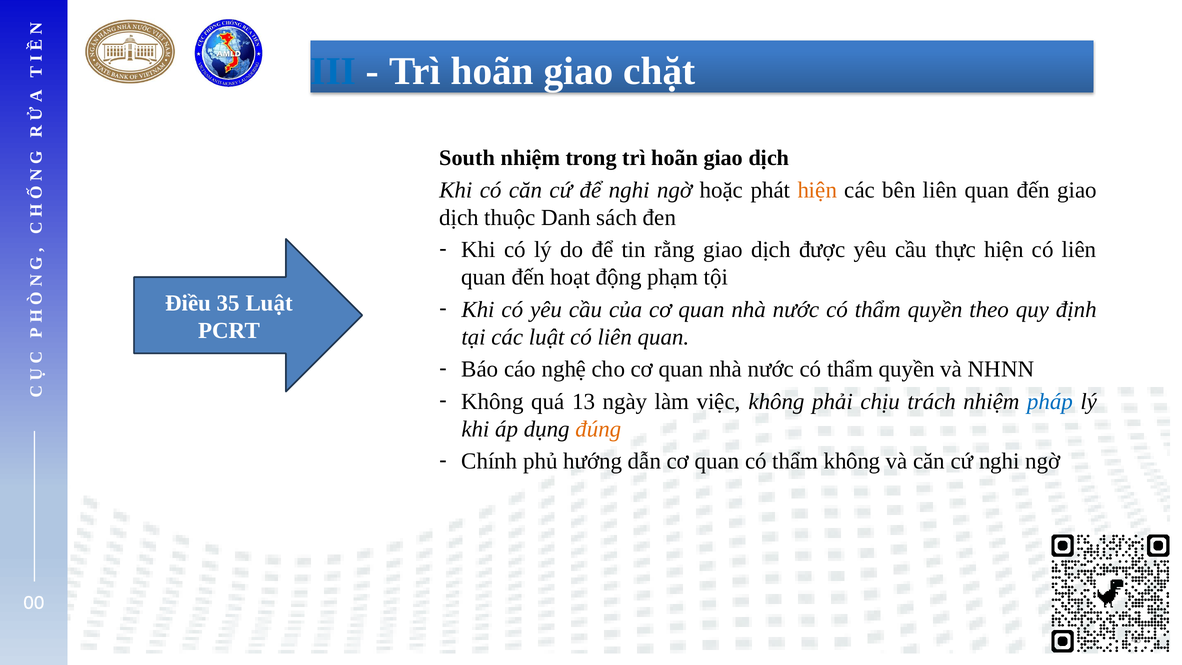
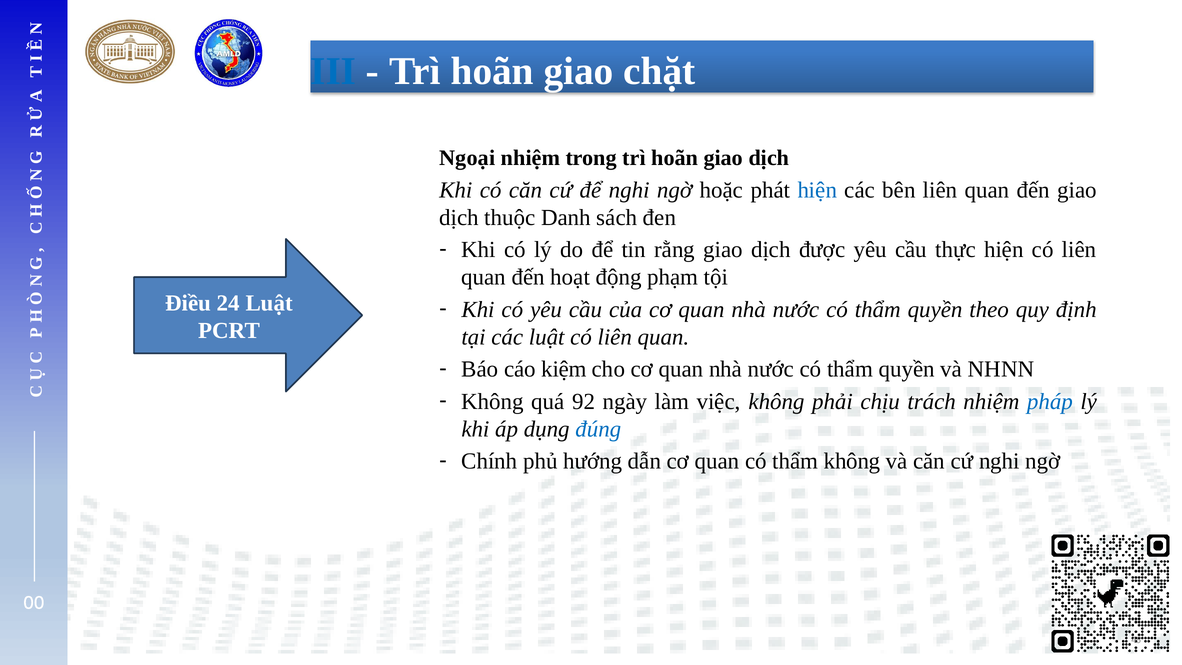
South: South -> Ngoại (467, 158)
hiện colour: orange -> blue (817, 190)
35: 35 -> 24 (228, 303)
nghệ: nghệ -> kiệm (564, 369)
13: 13 -> 92 (584, 402)
đúng colour: orange -> blue (598, 429)
